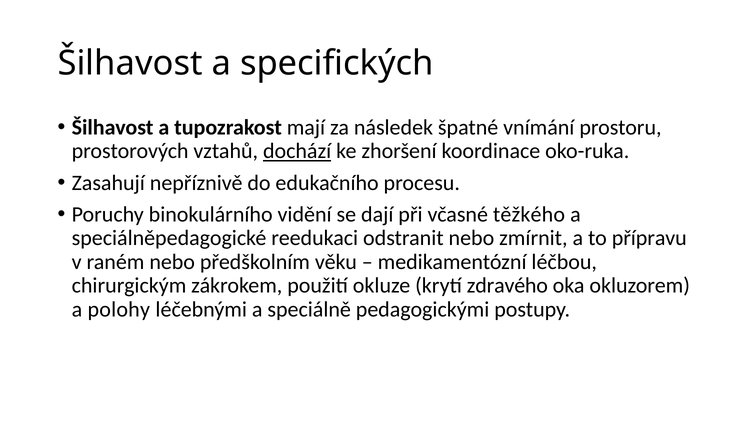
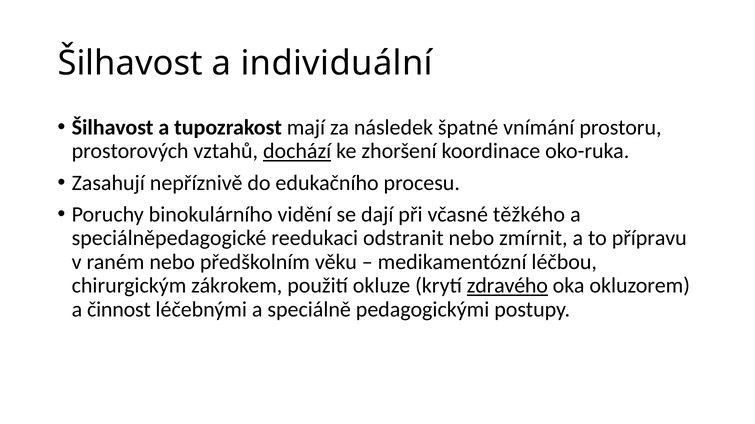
specifických: specifických -> individuální (337, 63)
zdravého underline: none -> present (507, 286)
polohy: polohy -> činnost (119, 310)
